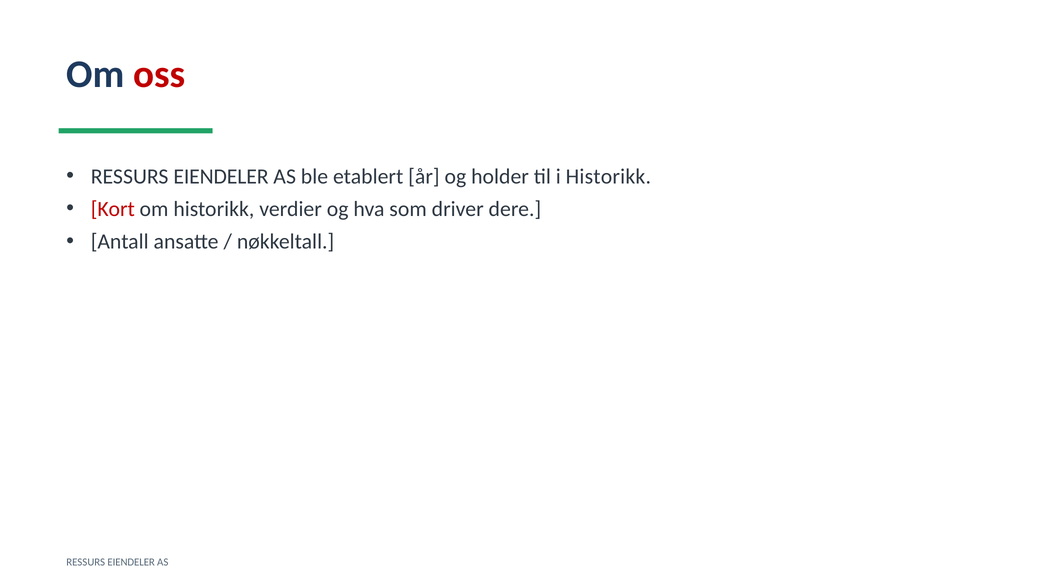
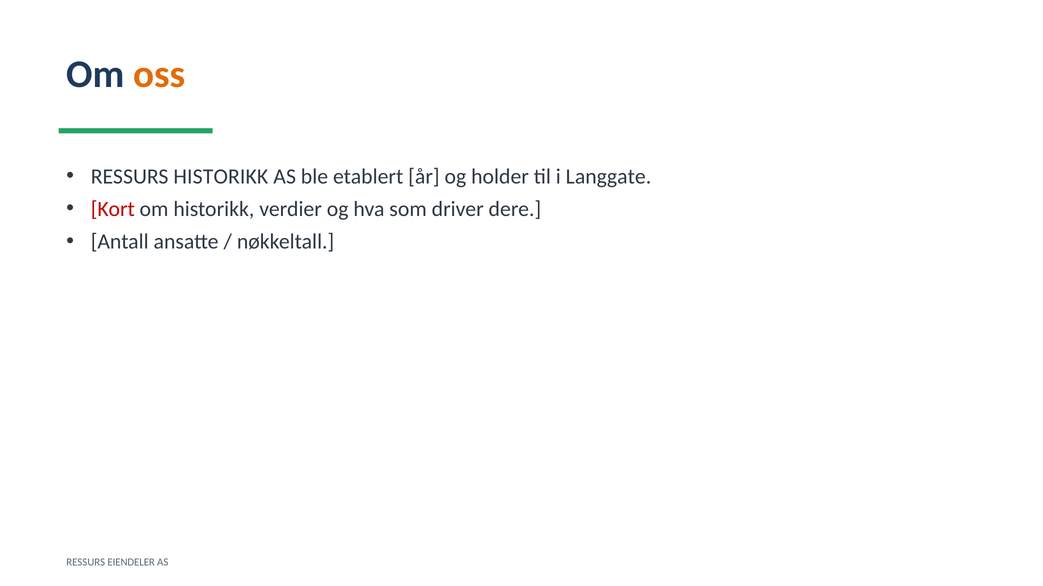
oss colour: red -> orange (159, 74)
EIENDELER: EIENDELER -> HISTORIKK (221, 177)
i Historikk: Historikk -> Langgate (608, 177)
